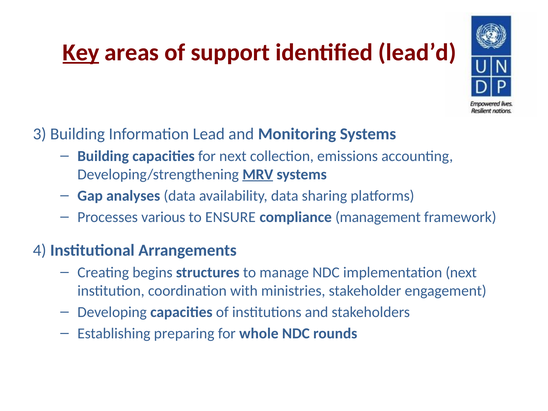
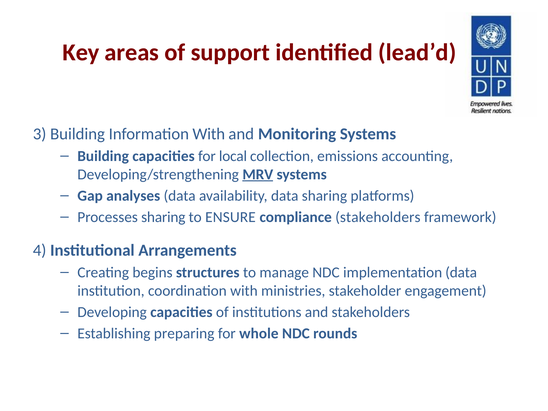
Key underline: present -> none (81, 52)
Information Lead: Lead -> With (209, 134)
for next: next -> local (233, 156)
Processes various: various -> sharing (163, 217)
compliance management: management -> stakeholders (378, 217)
implementation next: next -> data (461, 272)
